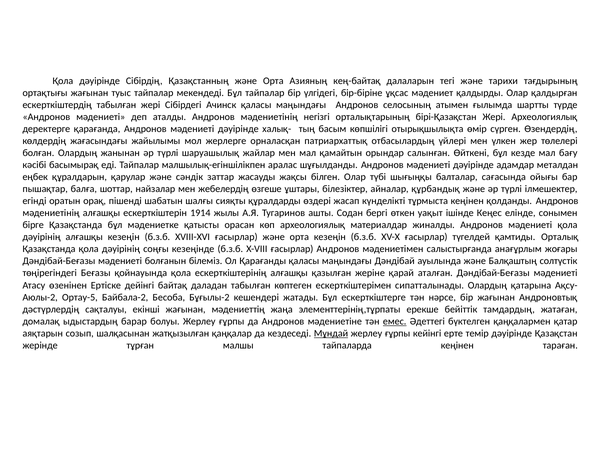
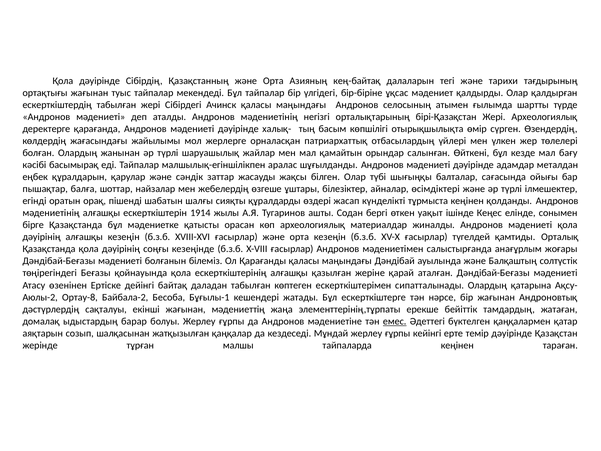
құрбандық: құрбандық -> өсiмдiктерi (436, 189)
Ортау-5: Ортау-5 -> Ортау-8 (80, 297)
Бұғылы-2: Бұғылы-2 -> Бұғылы-1 (209, 297)
Мұндай underline: present -> none (331, 333)
